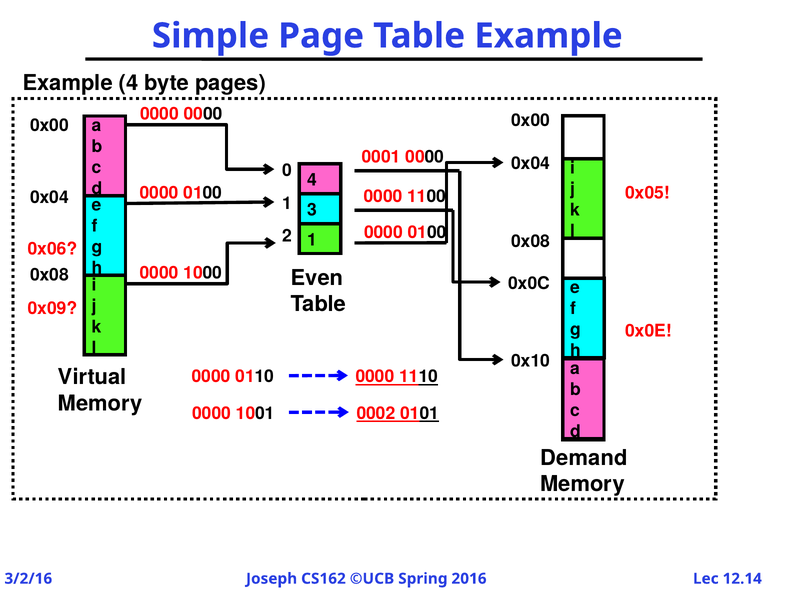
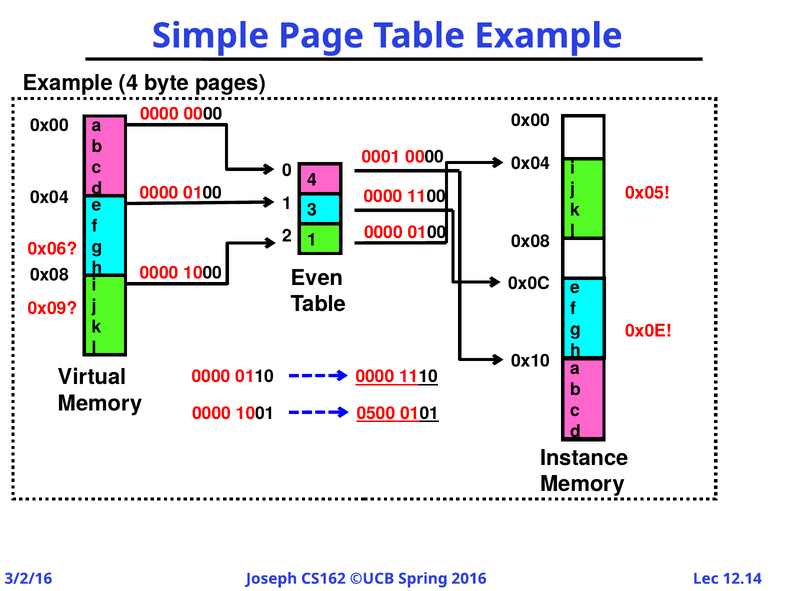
0002: 0002 -> 0500 (376, 413)
Demand: Demand -> Instance (584, 458)
